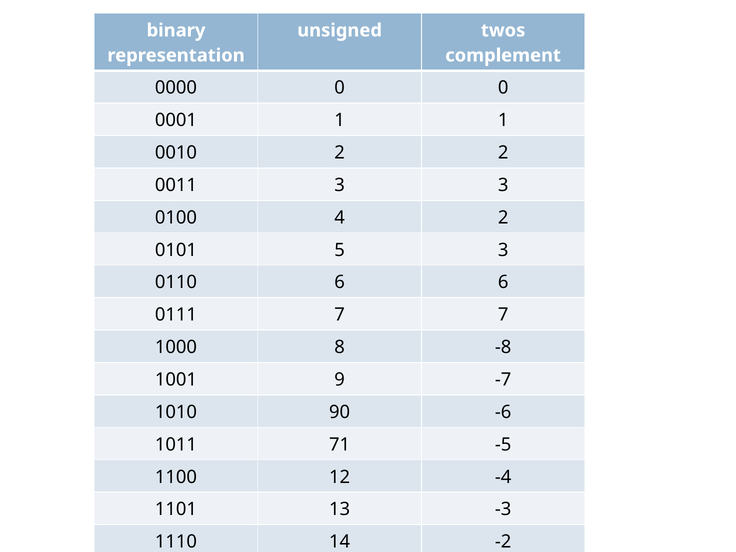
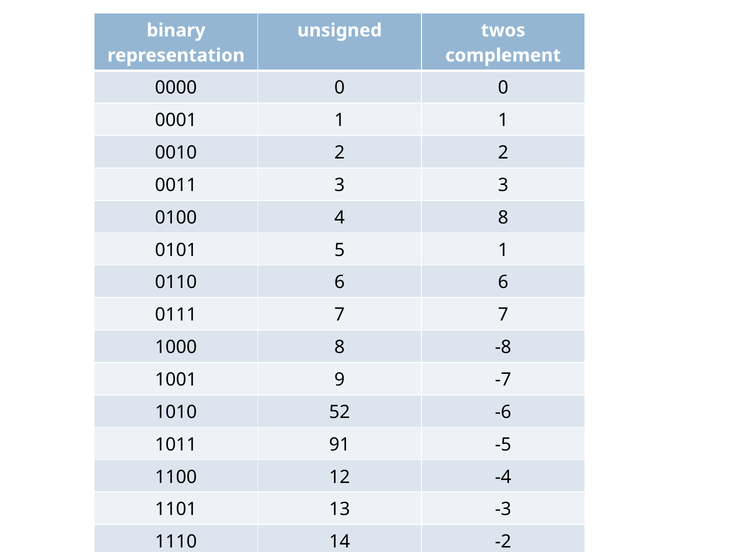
4 2: 2 -> 8 (503, 218)
5 3: 3 -> 1 (503, 250)
90: 90 -> 52 (340, 412)
71: 71 -> 91 (340, 445)
